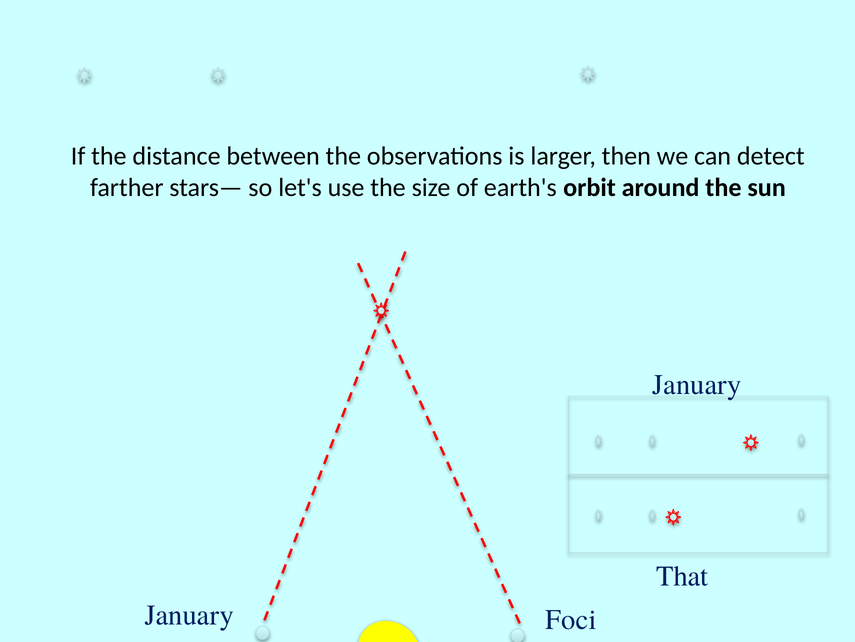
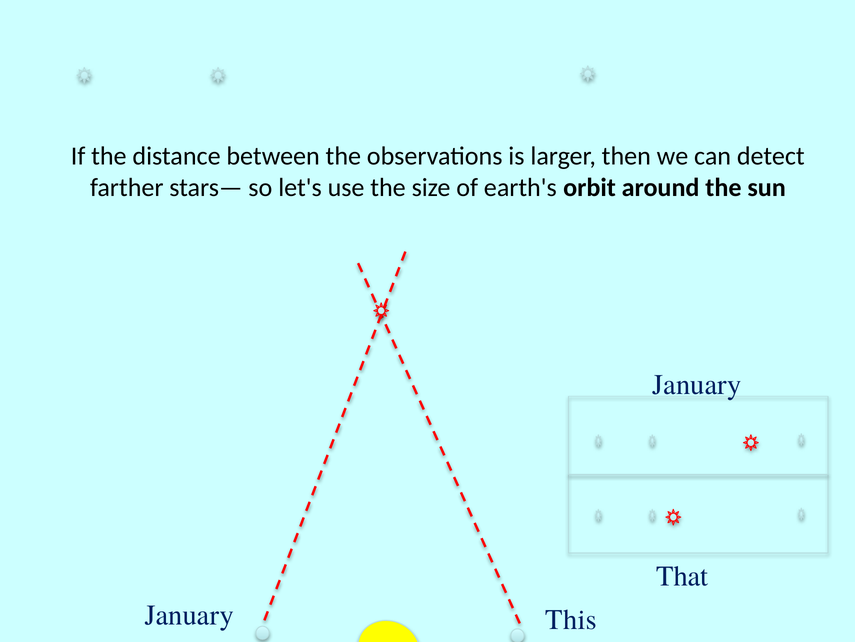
Foci: Foci -> This (571, 619)
